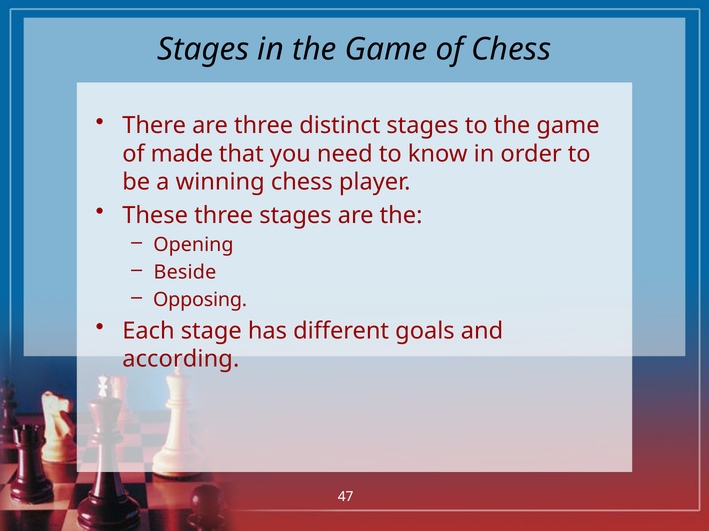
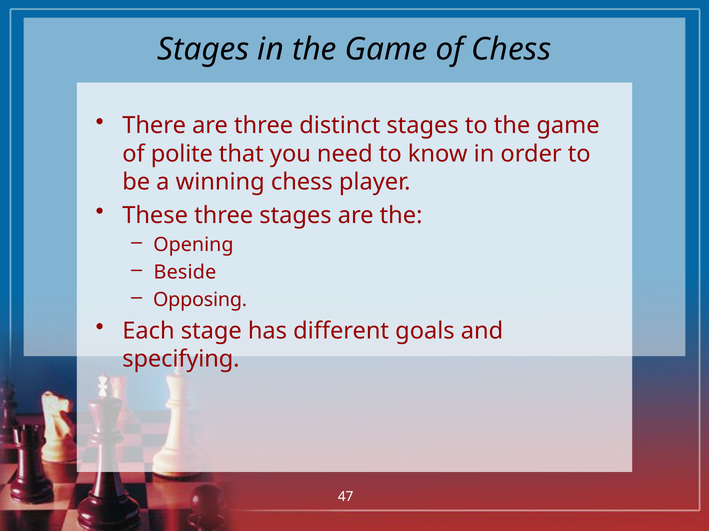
made: made -> polite (182, 154)
according: according -> specifying (181, 360)
